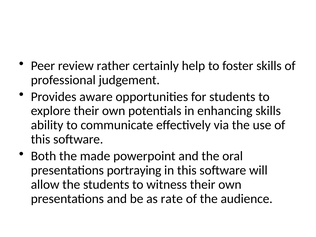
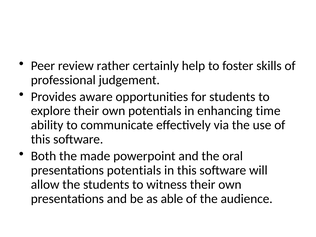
enhancing skills: skills -> time (268, 111)
presentations portraying: portraying -> potentials (134, 170)
rate: rate -> able (172, 199)
